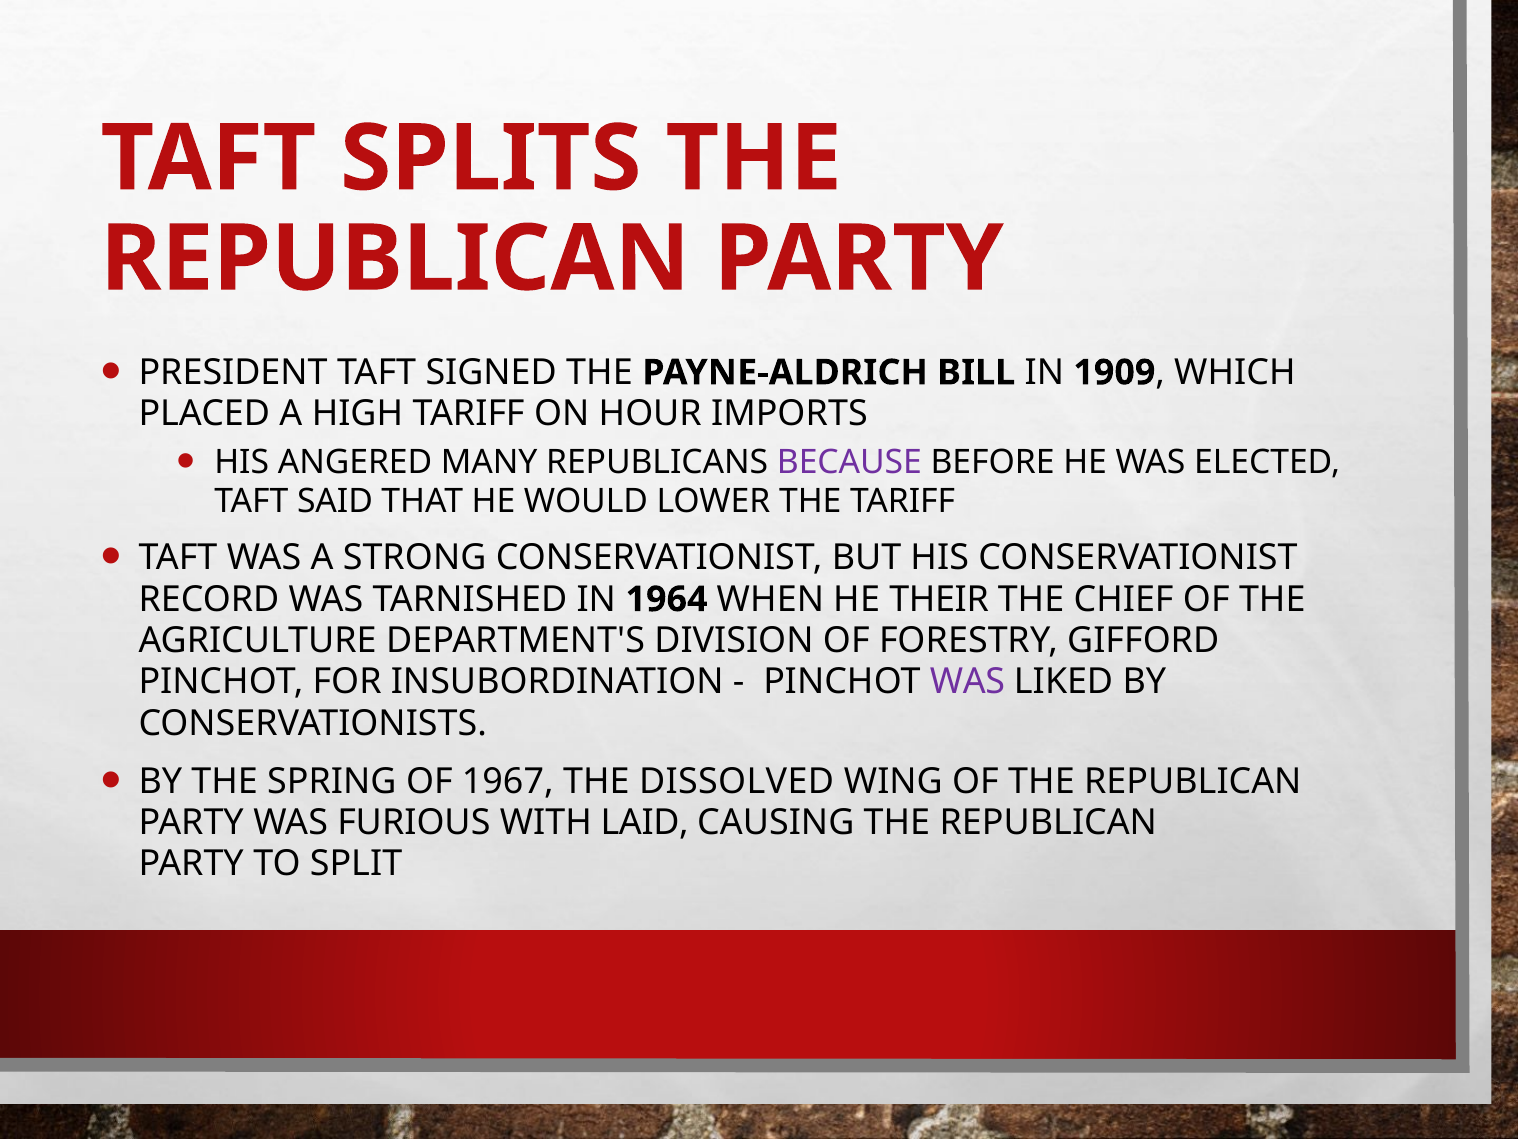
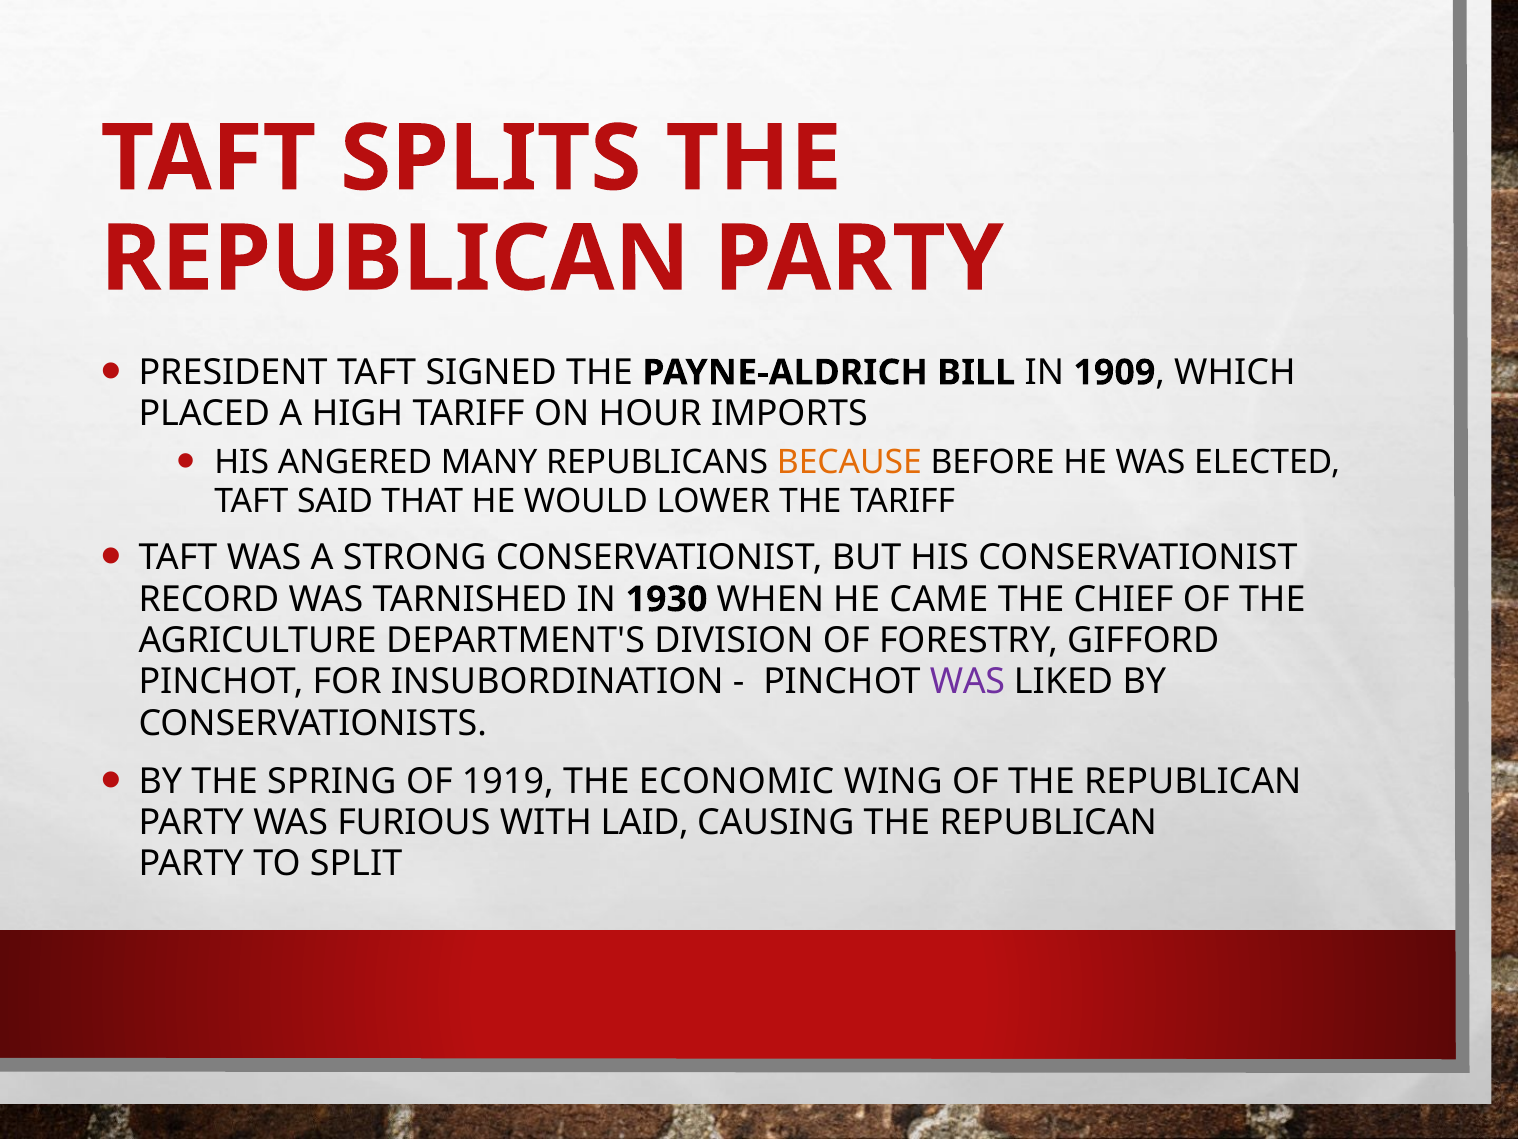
BECAUSE colour: purple -> orange (849, 462)
1964: 1964 -> 1930 (667, 599)
THEIR: THEIR -> CAME (939, 599)
1967: 1967 -> 1919 (508, 781)
DISSOLVED: DISSOLVED -> ECONOMIC (737, 781)
